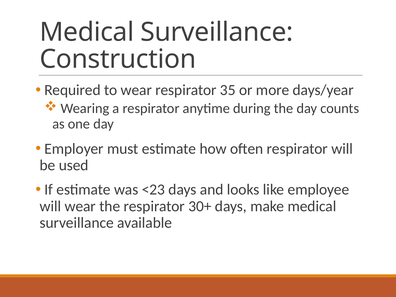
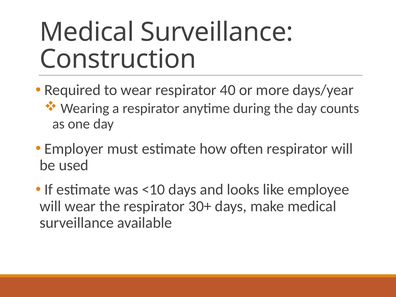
35: 35 -> 40 (228, 90)
<23: <23 -> <10 (153, 190)
